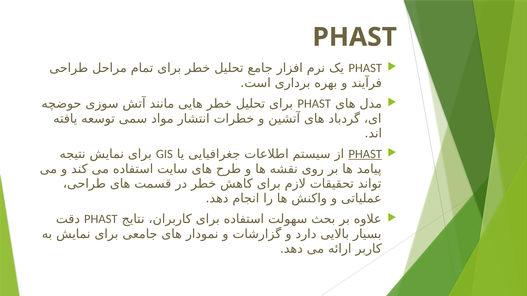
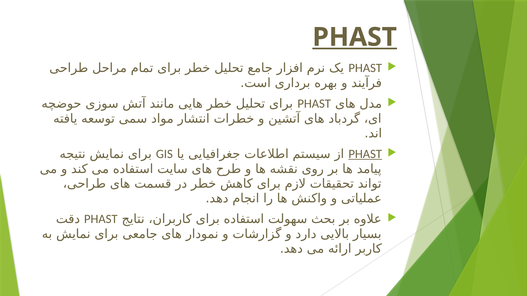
PHAST underline: none -> present (355, 37)
